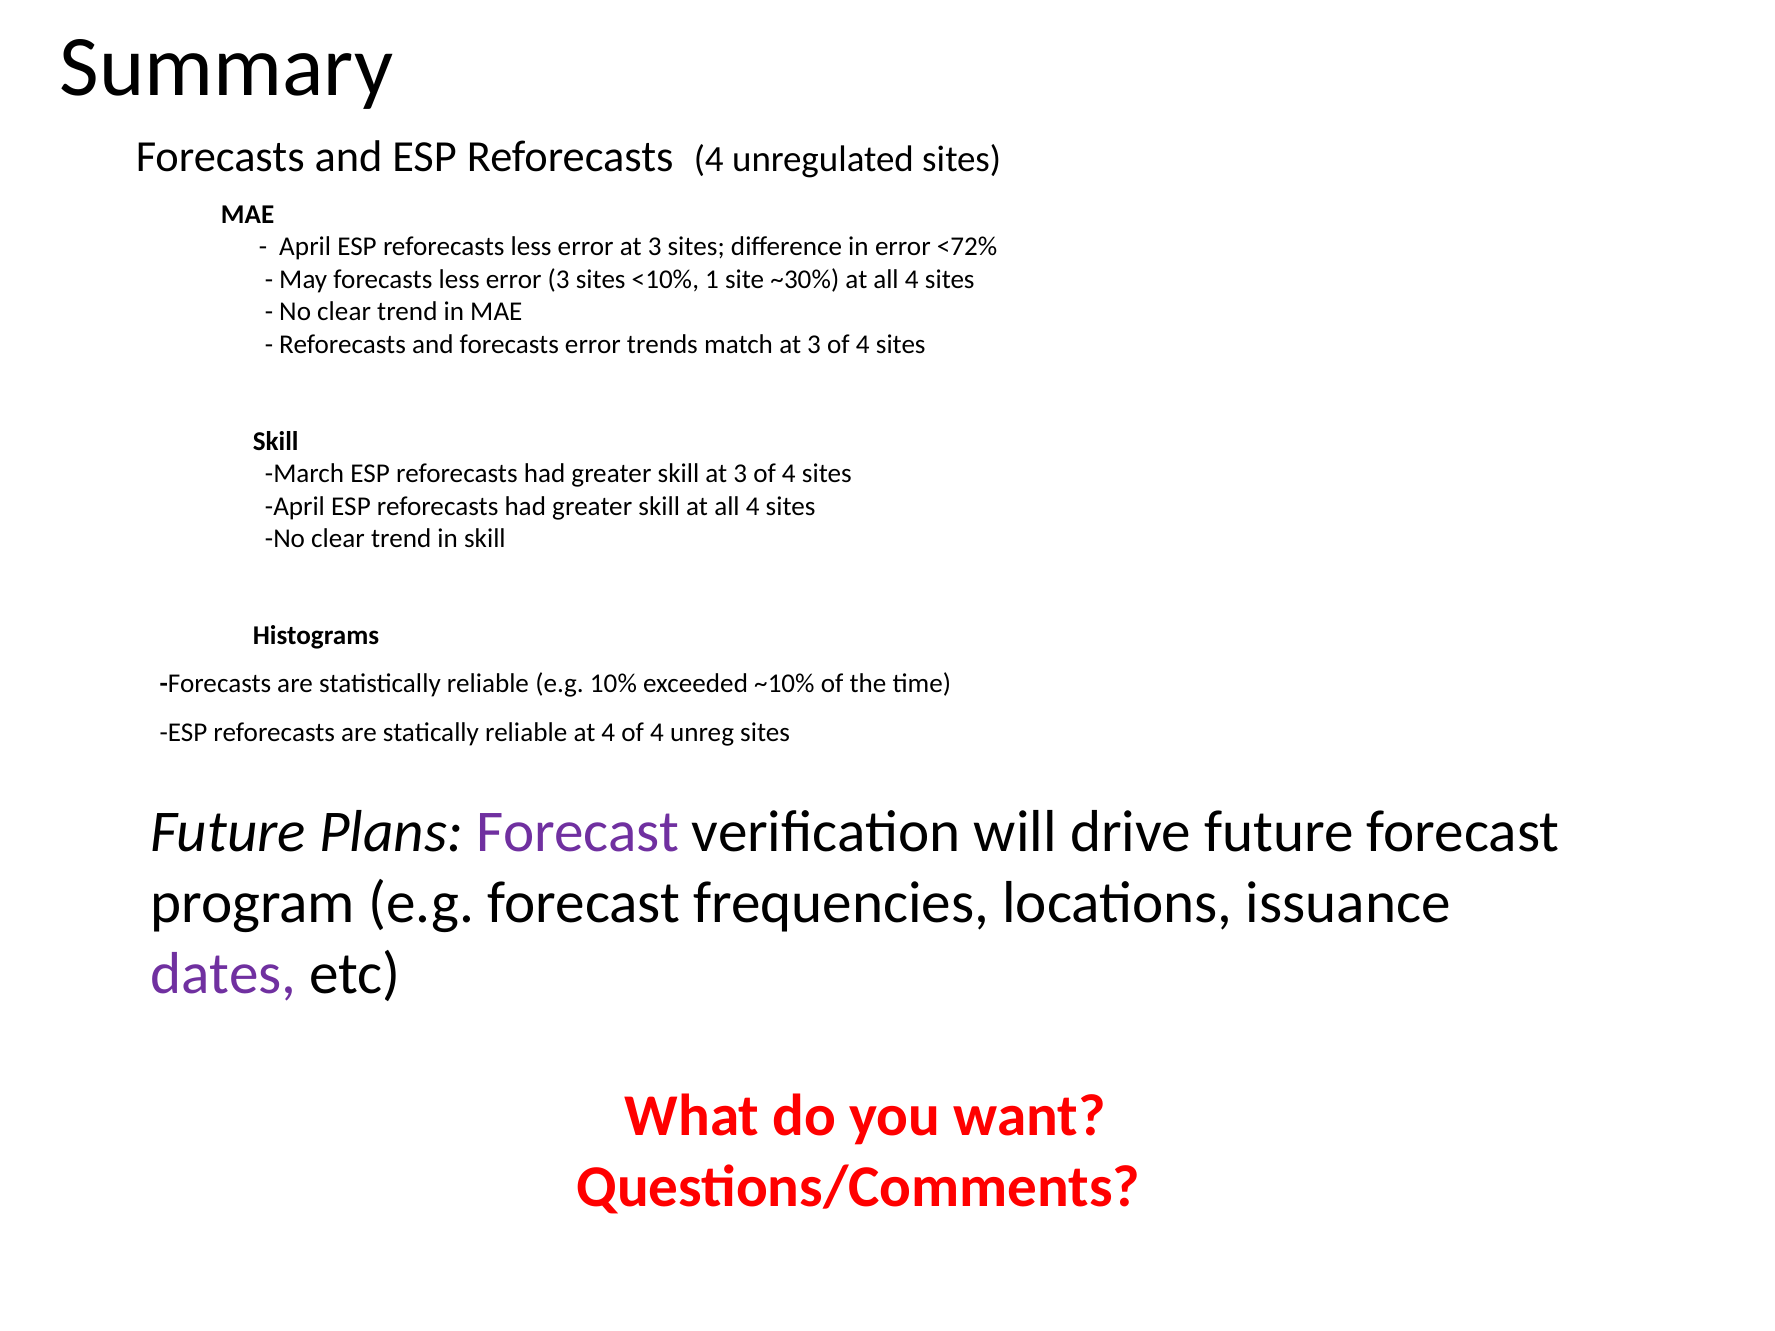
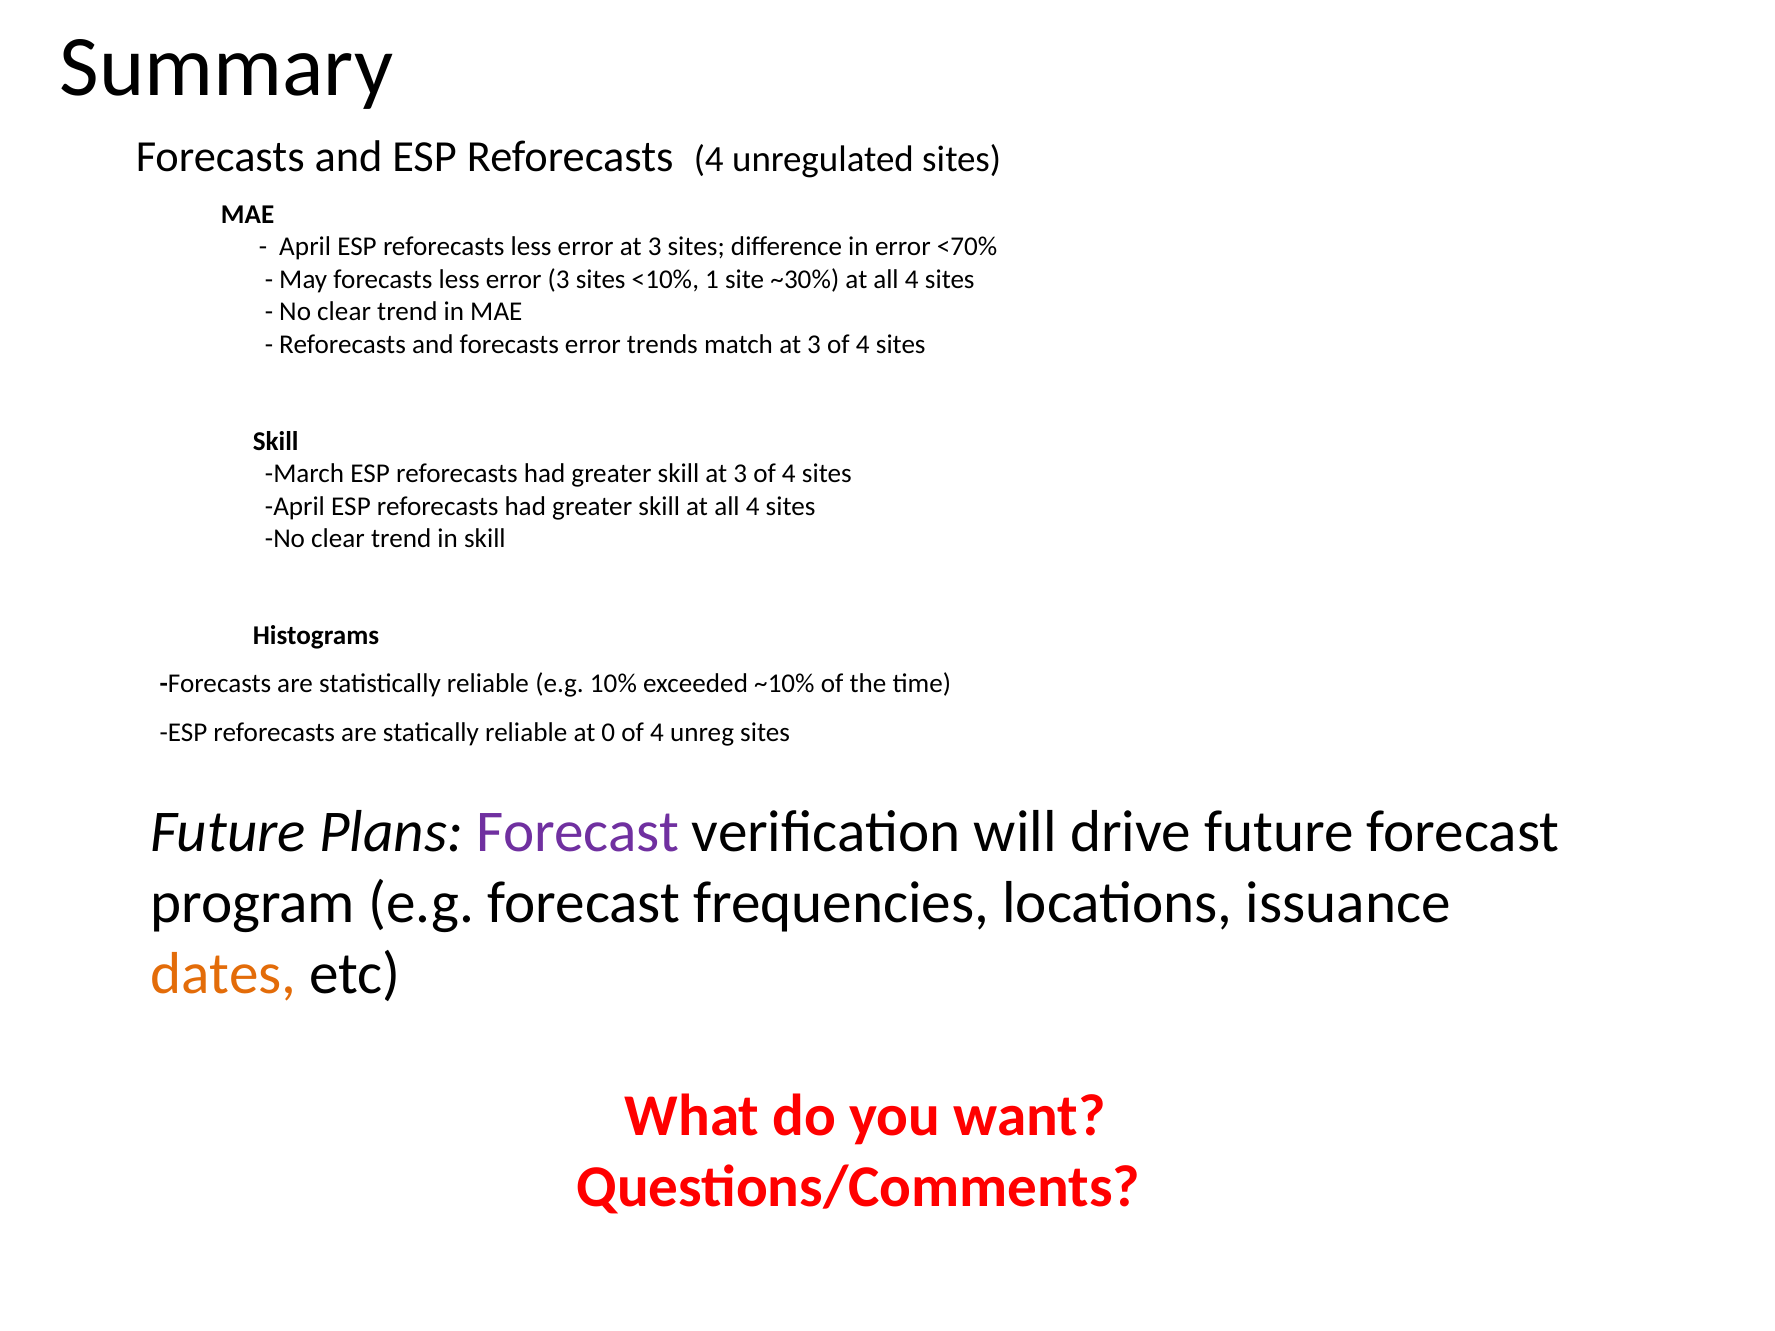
<72%: <72% -> <70% (967, 247)
at 4: 4 -> 0 (608, 732)
dates colour: purple -> orange (223, 974)
